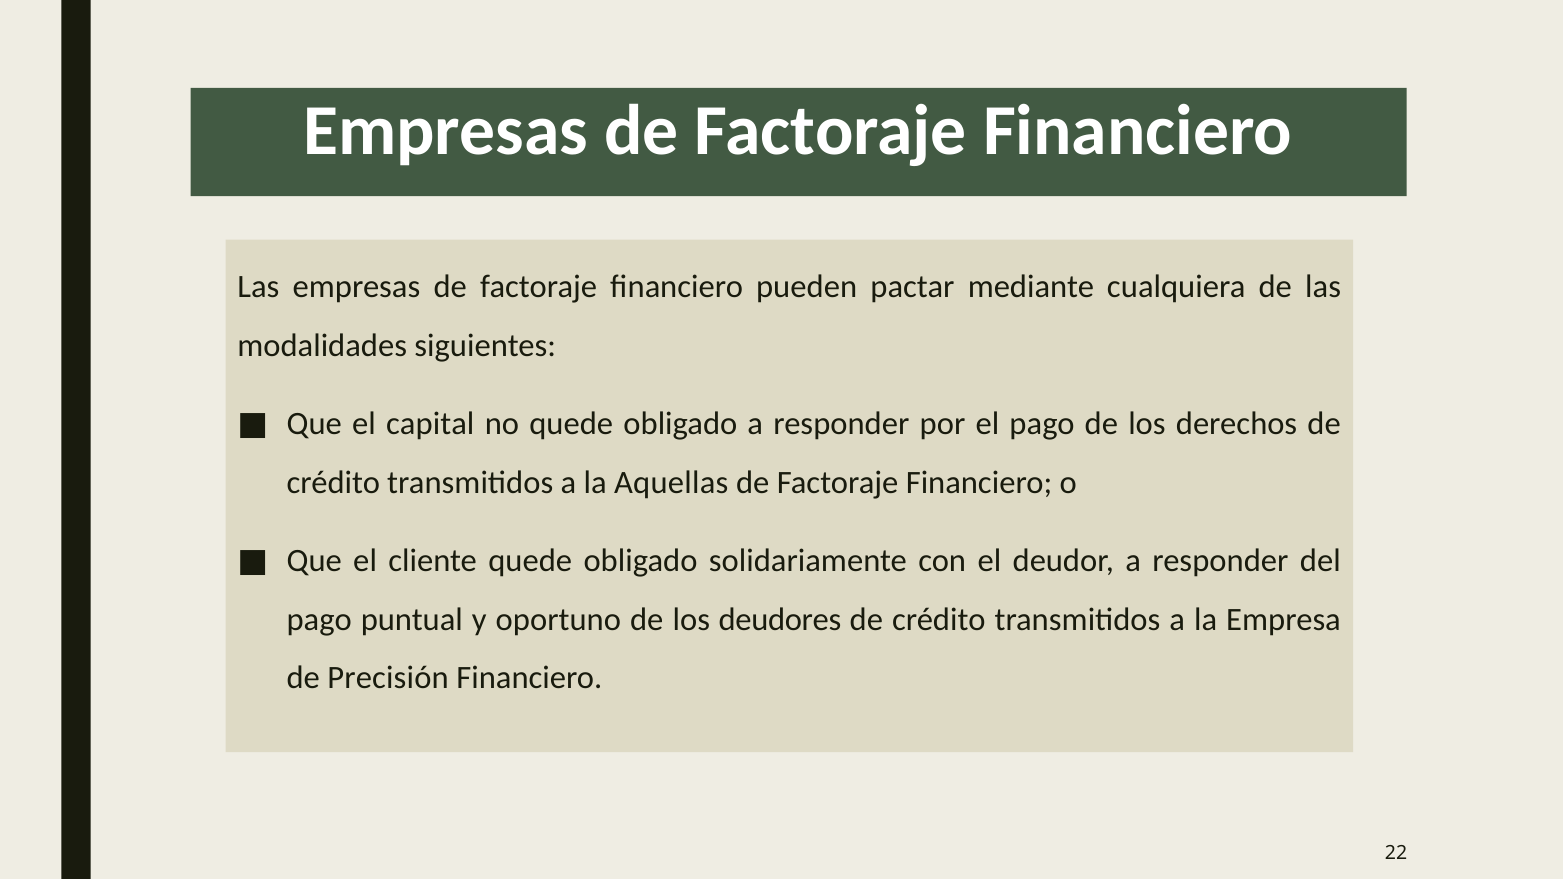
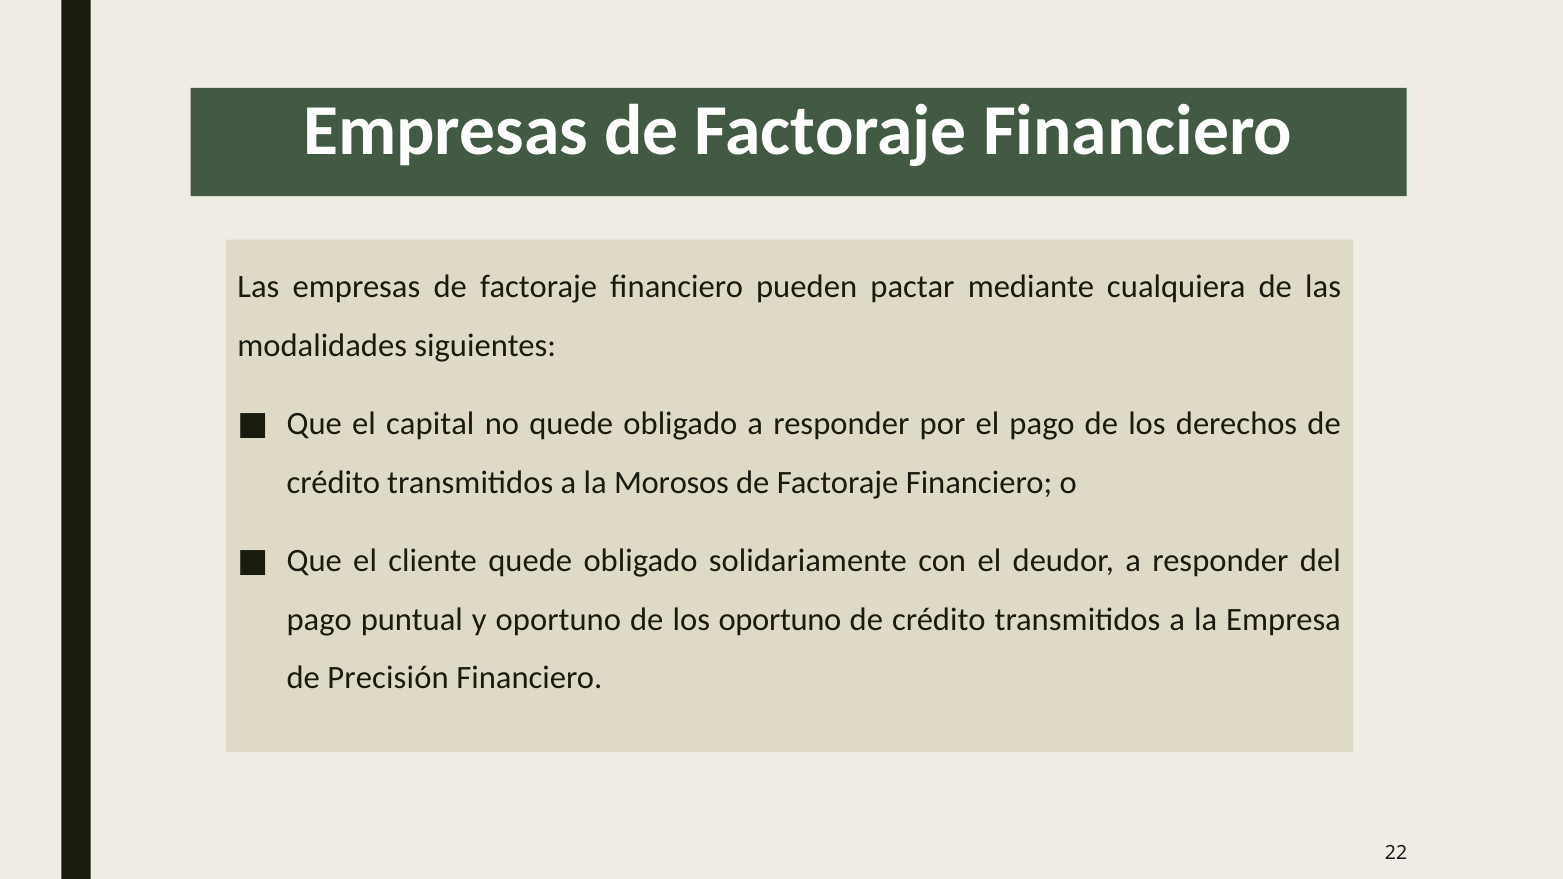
Aquellas: Aquellas -> Morosos (671, 483)
los deudores: deudores -> oportuno (780, 620)
